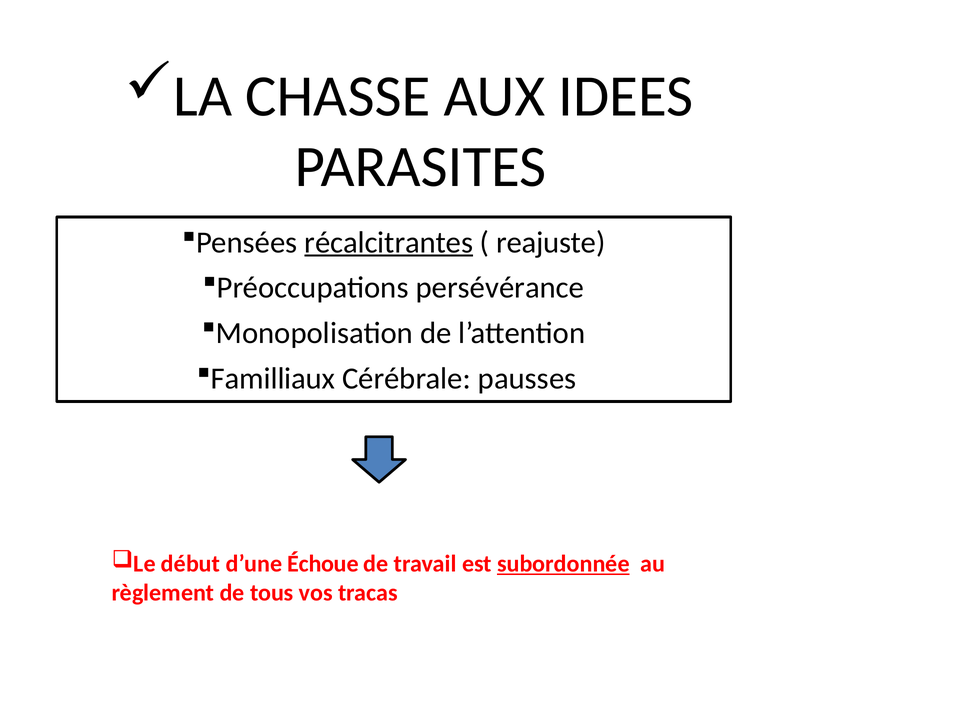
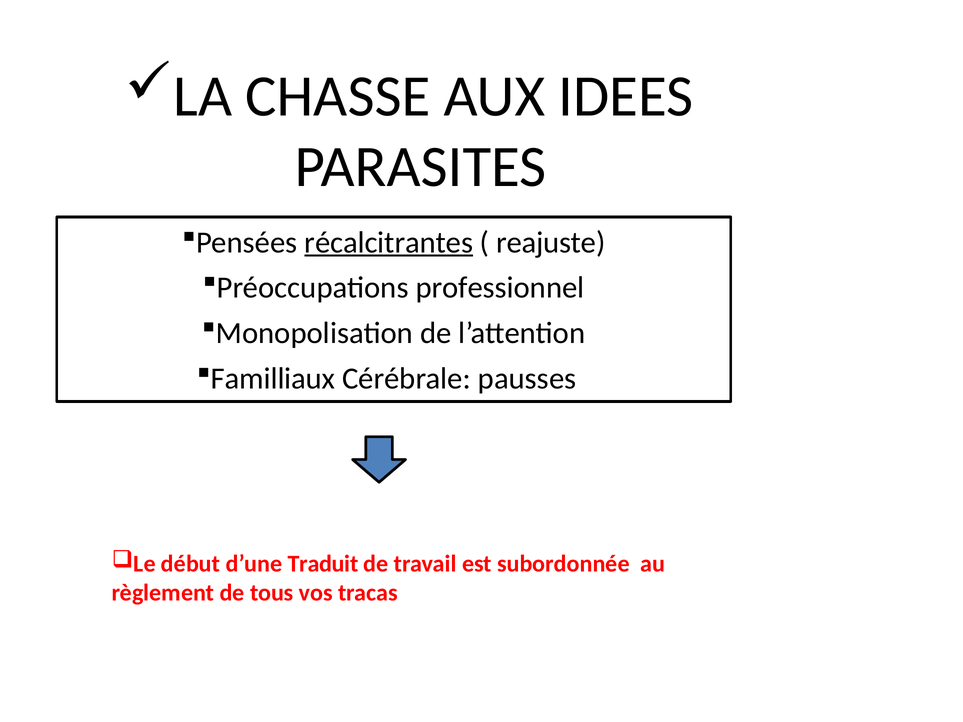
persévérance: persévérance -> professionnel (500, 288)
Échoue: Échoue -> Traduit (323, 564)
subordonnée underline: present -> none (563, 564)
